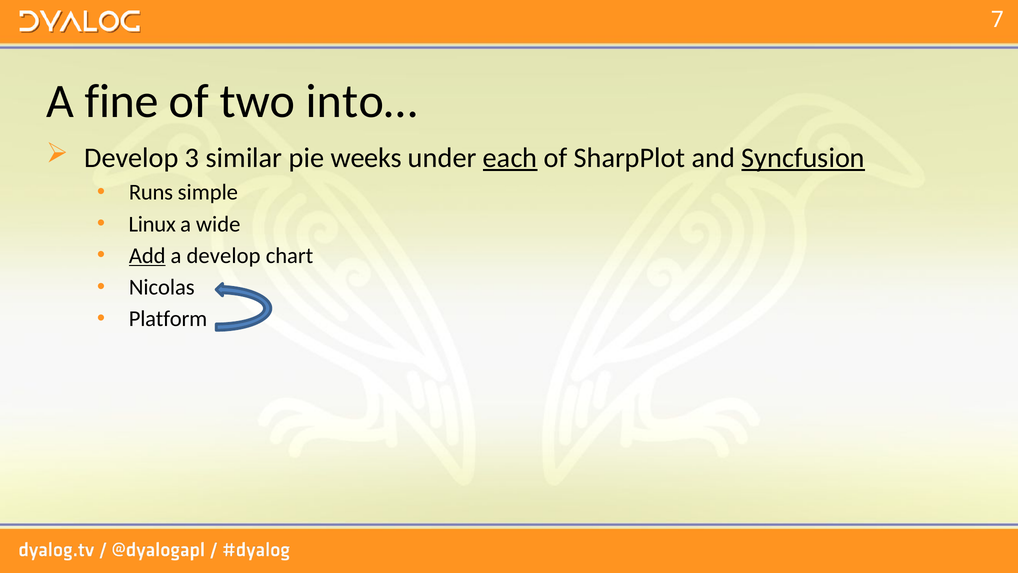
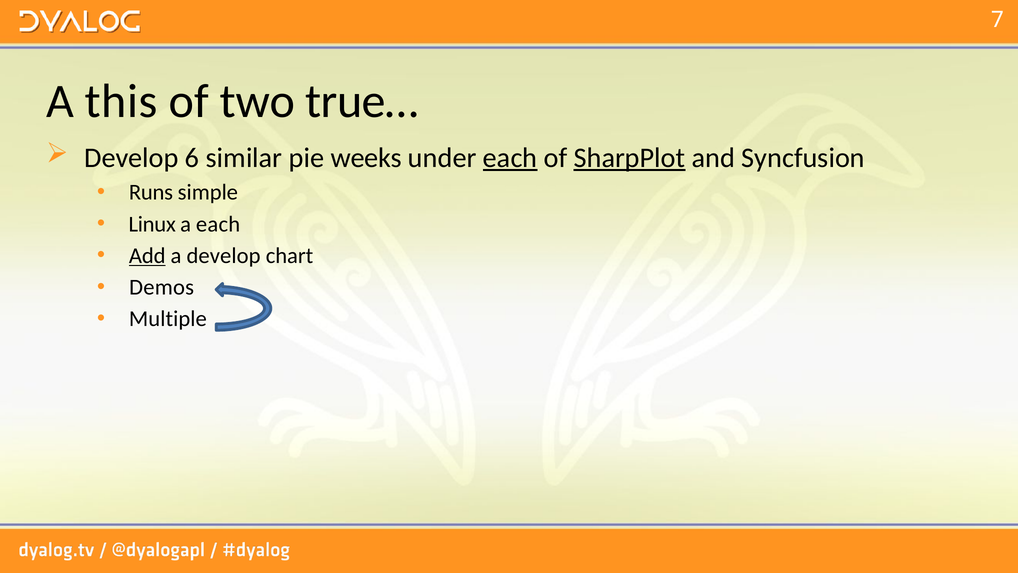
fine: fine -> this (121, 101)
into…: into… -> true… (362, 101)
3: 3 -> 6 (192, 158)
SharpPlot underline: none -> present (630, 158)
Syncfusion underline: present -> none (803, 158)
a wide: wide -> each (218, 224)
Nicolas: Nicolas -> Demos (162, 287)
Platform: Platform -> Multiple (168, 319)
